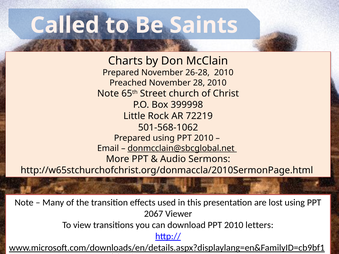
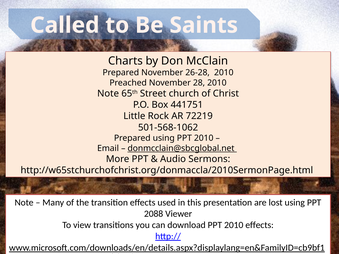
399998: 399998 -> 441751 (187, 105)
2067: 2067 -> 2088 (154, 214)
2010 letters: letters -> effects (260, 225)
